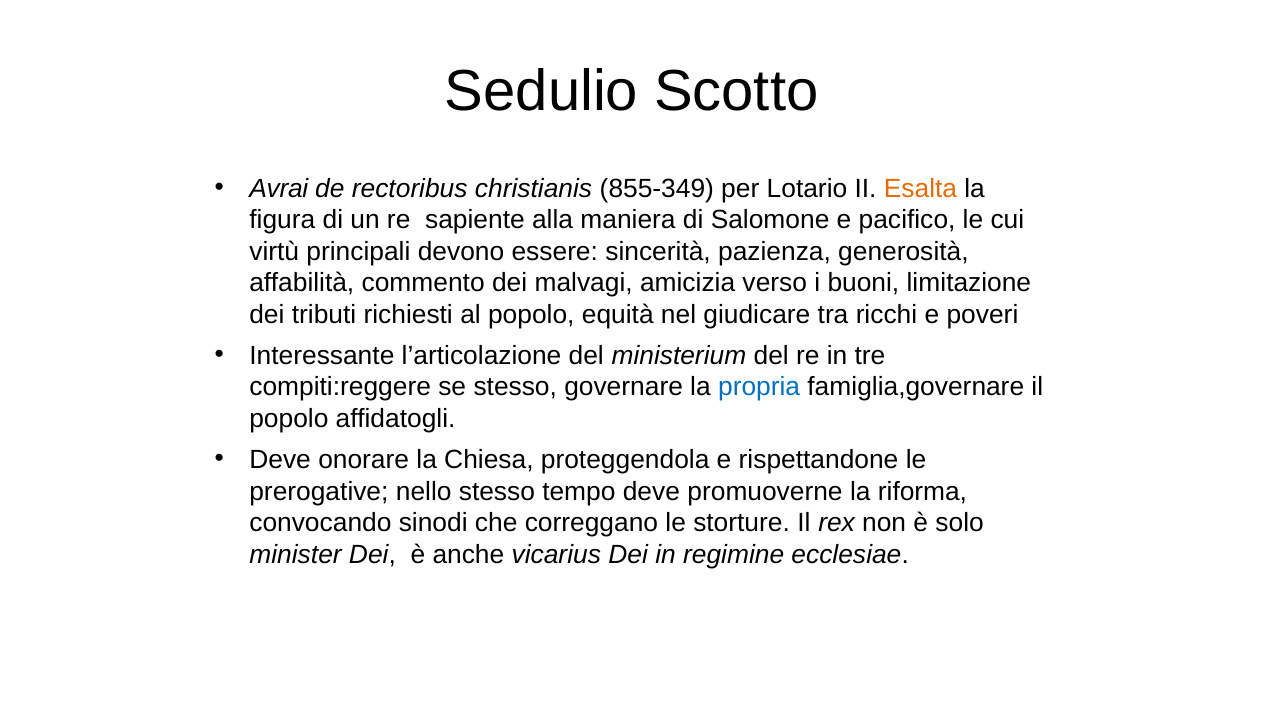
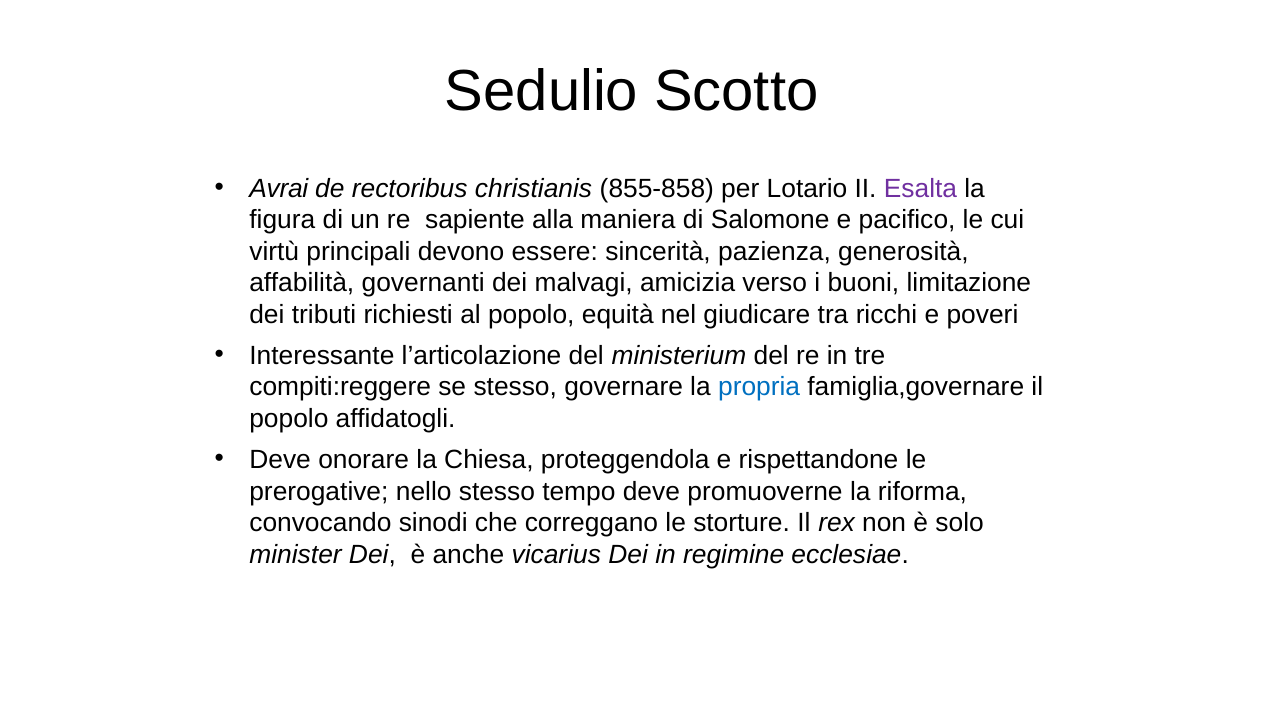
855-349: 855-349 -> 855-858 (657, 188)
Esalta colour: orange -> purple (920, 188)
commento: commento -> governanti (423, 283)
